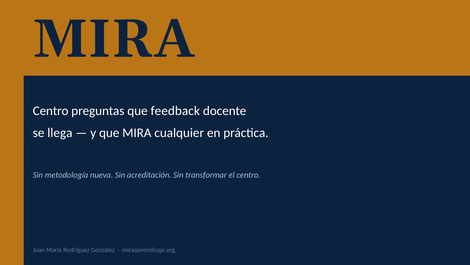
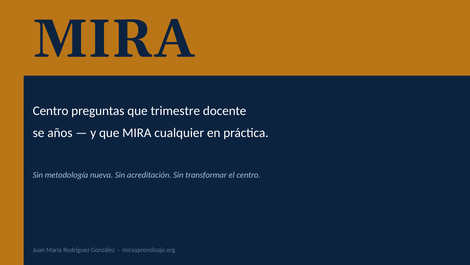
feedback: feedback -> trimestre (175, 111)
llega: llega -> años (60, 132)
